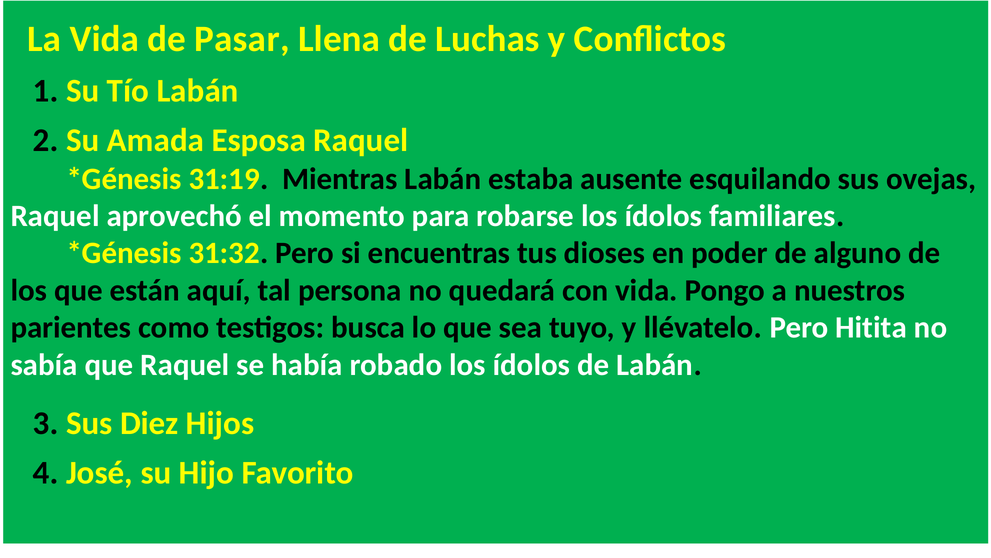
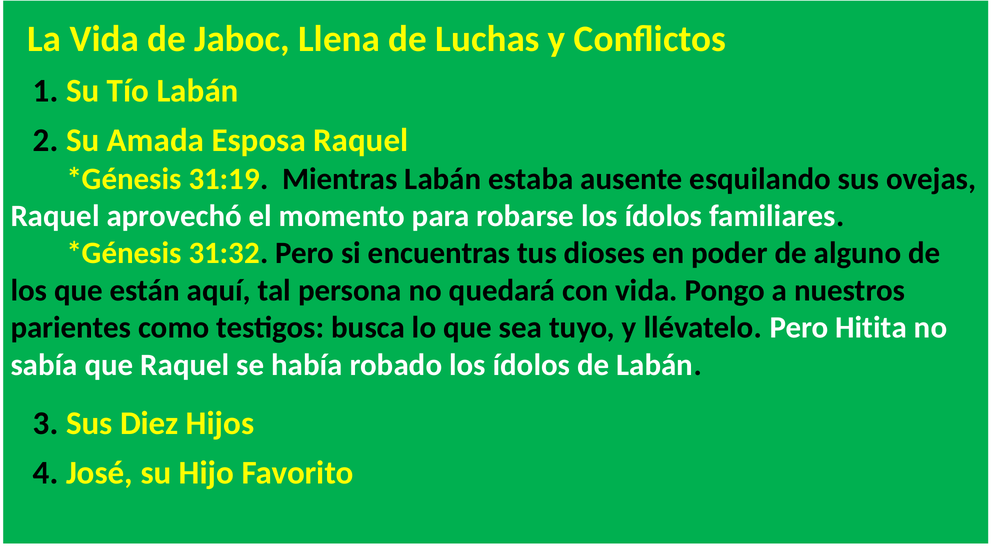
Pasar: Pasar -> Jaboc (242, 39)
